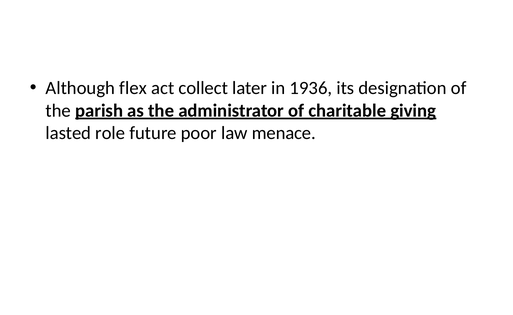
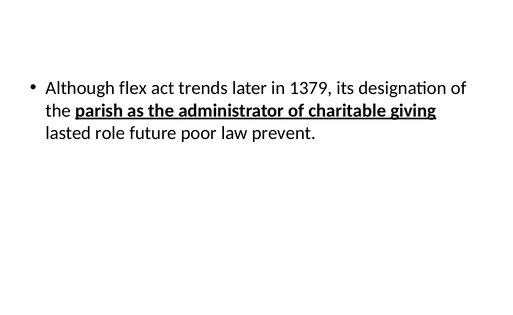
collect: collect -> trends (203, 88)
1936: 1936 -> 1379 (311, 88)
menace: menace -> prevent (284, 133)
